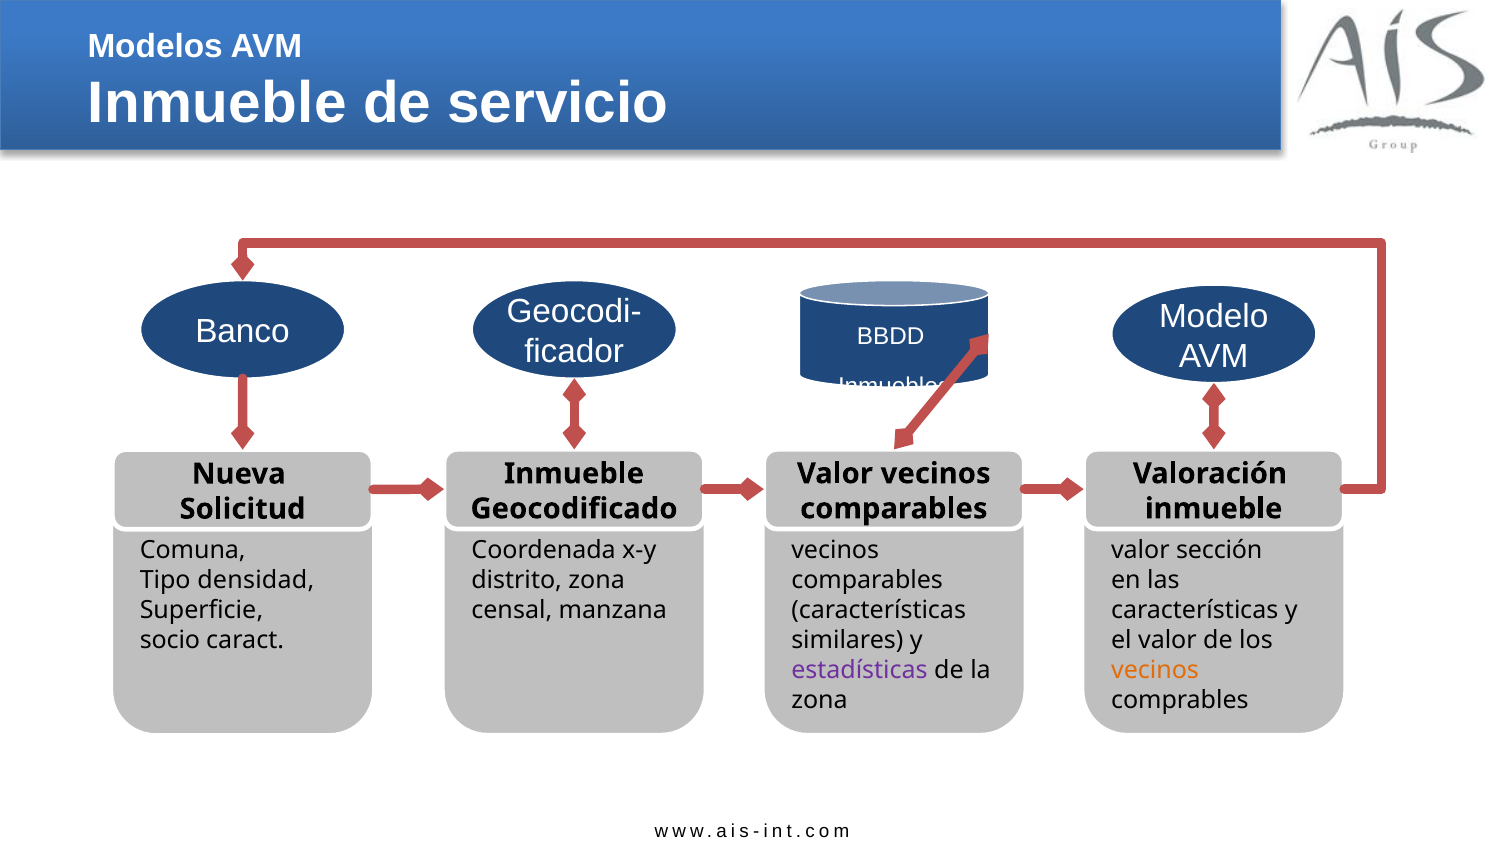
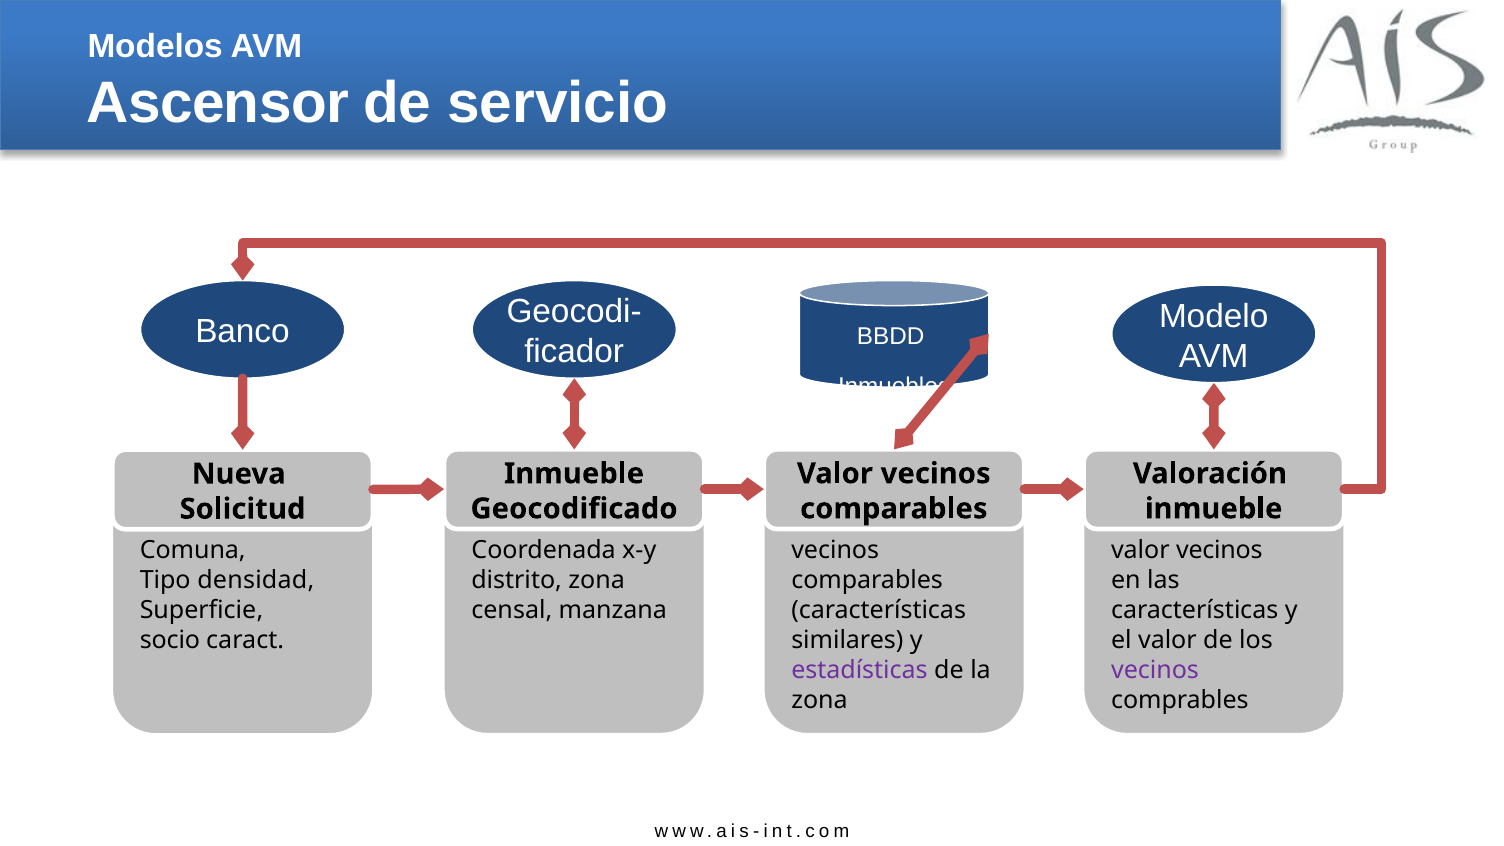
Inmueble: Inmueble -> Ascensor (218, 103)
sección: sección -> vecinos (1219, 550)
vecinos colour: orange -> purple (1155, 670)
